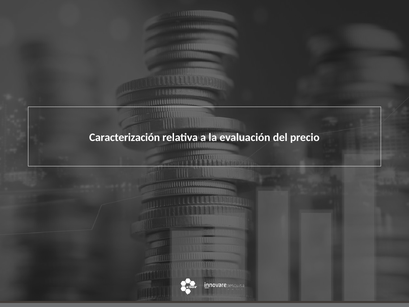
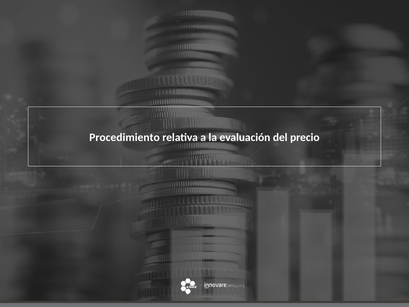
Caracterización: Caracterización -> Procedimiento (125, 137)
